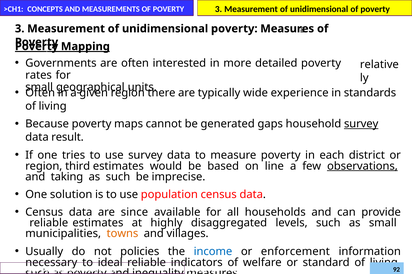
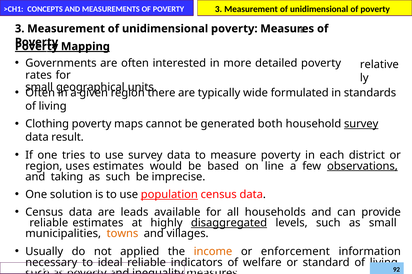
experience: experience -> formulated (300, 93)
Because: Because -> Clothing (47, 124)
gaps: gaps -> both (270, 124)
third: third -> uses (78, 166)
population underline: none -> present (169, 195)
since: since -> leads (135, 213)
disaggregated underline: none -> present (229, 223)
policies: policies -> applied (140, 252)
income colour: blue -> orange (213, 252)
